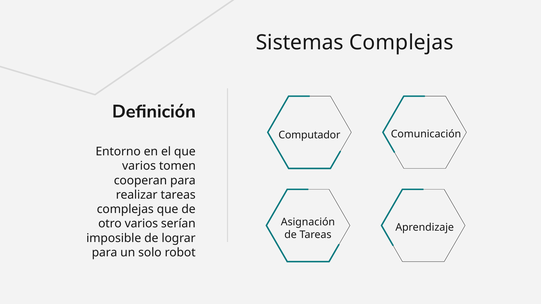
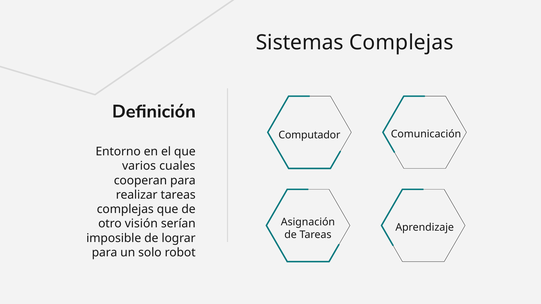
tomen: tomen -> cuales (177, 166)
otro varios: varios -> visión (141, 224)
